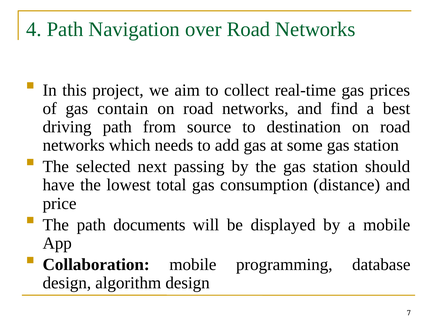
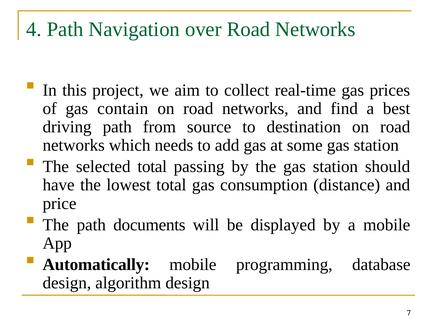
selected next: next -> total (152, 167)
Collaboration: Collaboration -> Automatically (96, 264)
